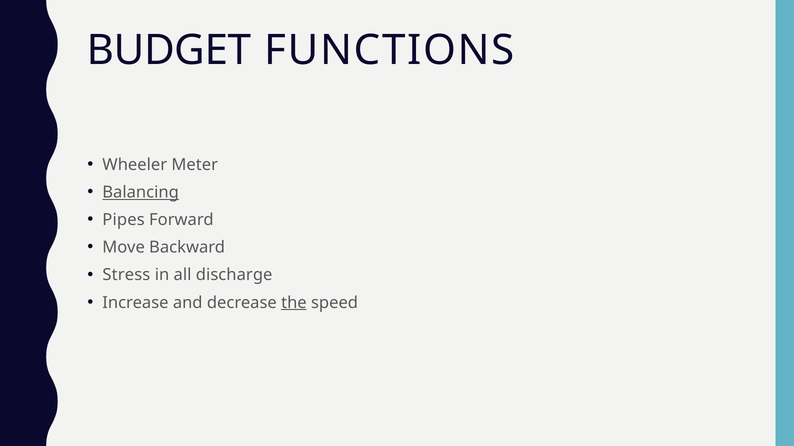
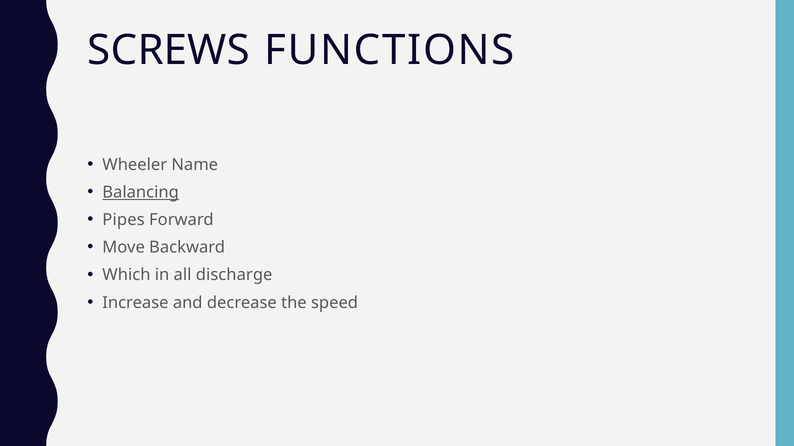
BUDGET: BUDGET -> SCREWS (169, 50)
Meter: Meter -> Name (195, 165)
Stress: Stress -> Which (126, 275)
the underline: present -> none (294, 303)
